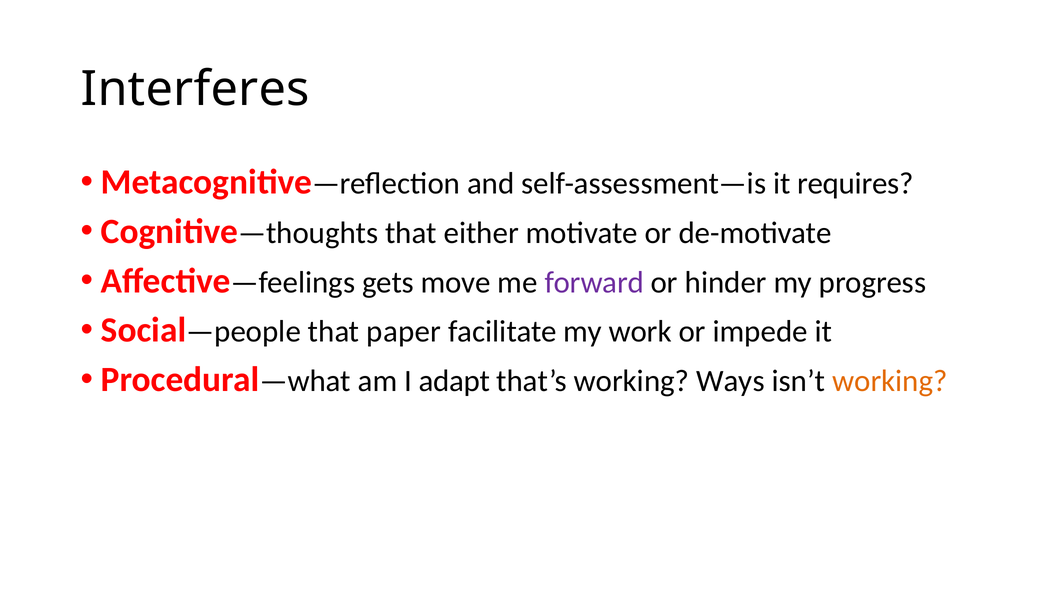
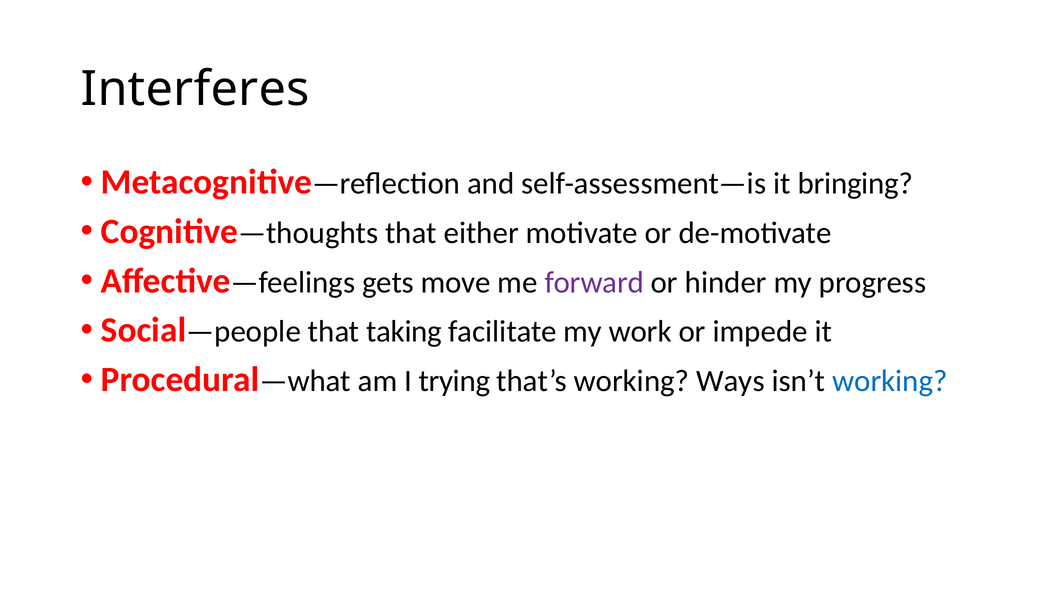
requires: requires -> bringing (855, 183)
paper: paper -> taking (404, 331)
adapt: adapt -> trying (454, 381)
working colour: orange -> blue (890, 381)
